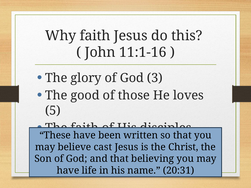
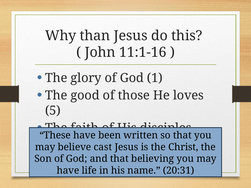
Why faith: faith -> than (95, 36)
3: 3 -> 1 (155, 78)
